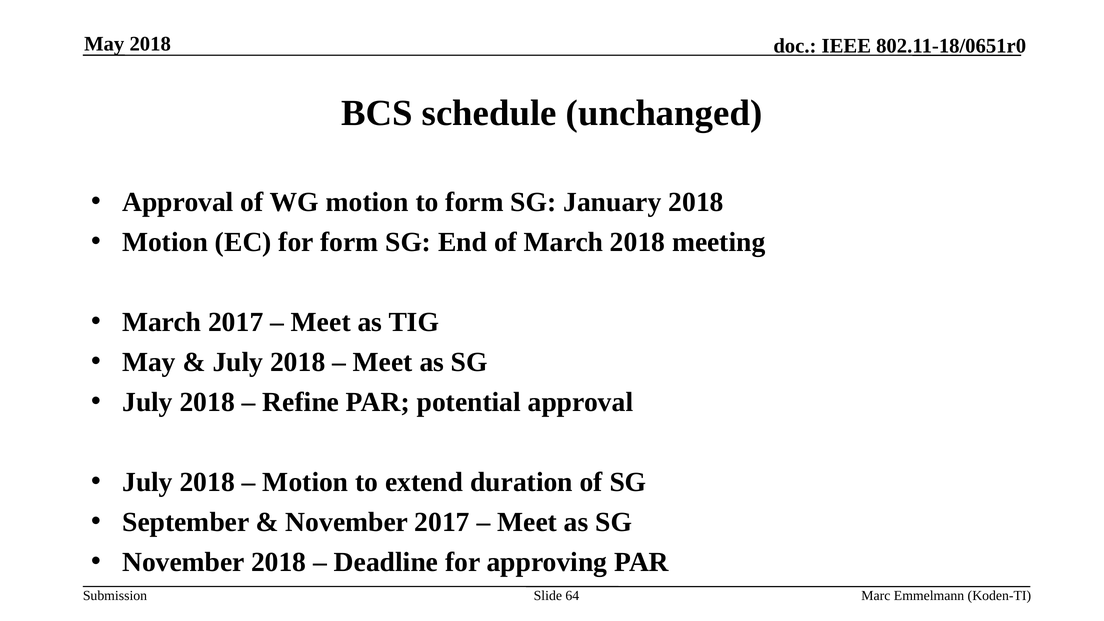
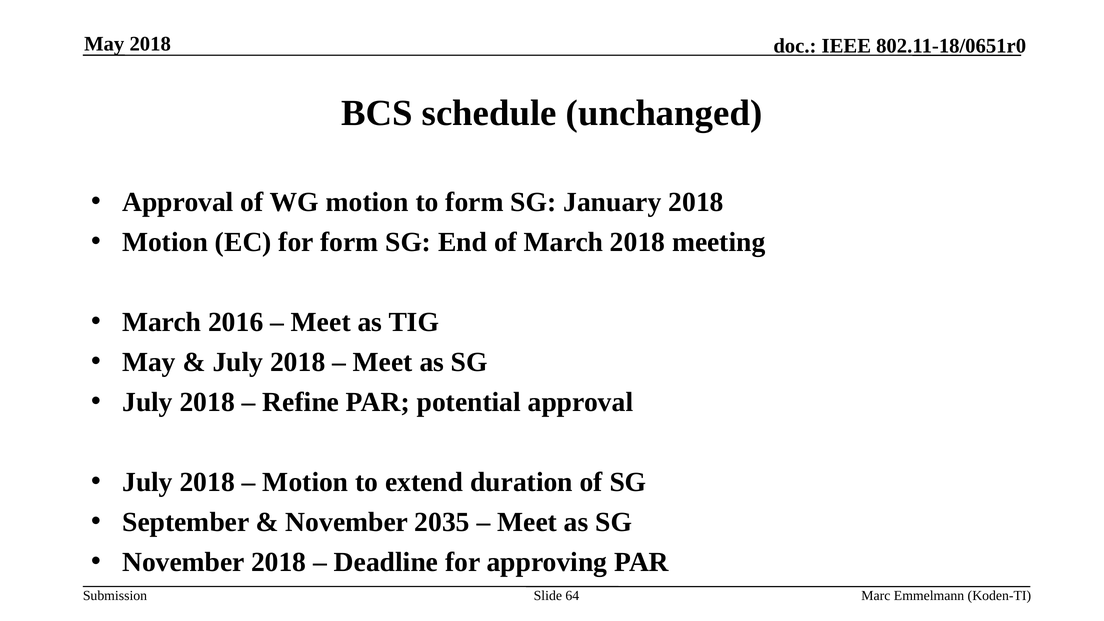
March 2017: 2017 -> 2016 (236, 322)
November 2017: 2017 -> 2035 (442, 522)
